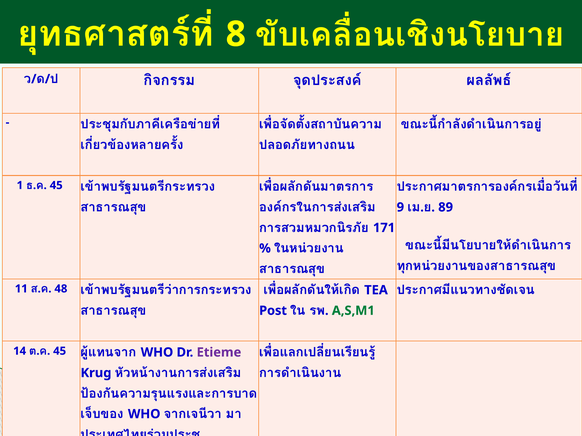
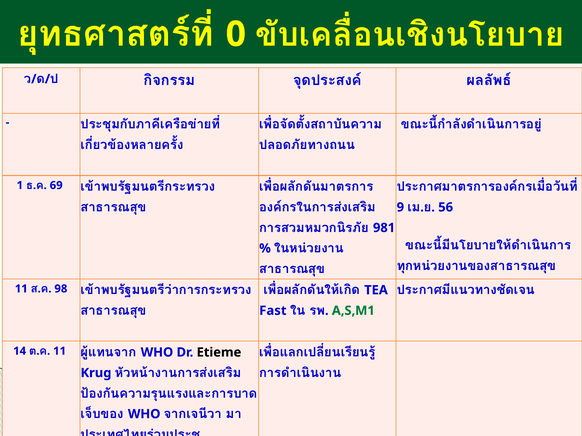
8: 8 -> 0 (236, 34)
45: 45 -> 69 (56, 186)
89: 89 -> 56 (446, 207)
171: 171 -> 981 (384, 228)
48: 48 -> 98 (61, 289)
Post: Post -> Fast (273, 311)
45: 45 -> 11 (60, 351)
Etieme colour: purple -> black (219, 353)
